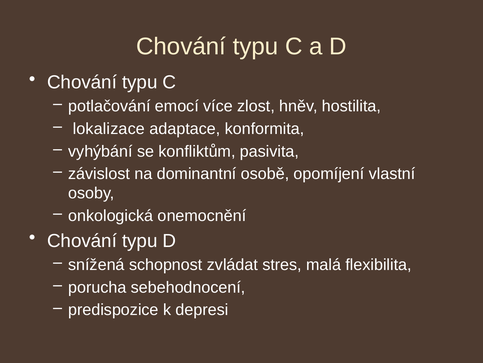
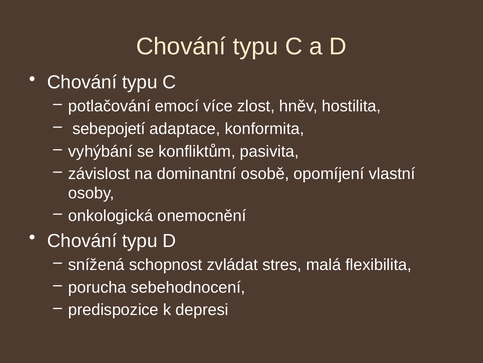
lokalizace: lokalizace -> sebepojetí (109, 129)
